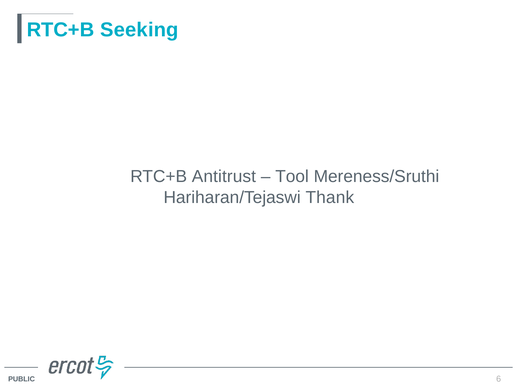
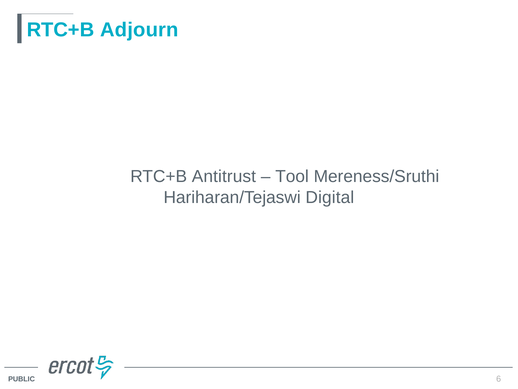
Seeking: Seeking -> Adjourn (139, 30)
Thank: Thank -> Digital (330, 197)
